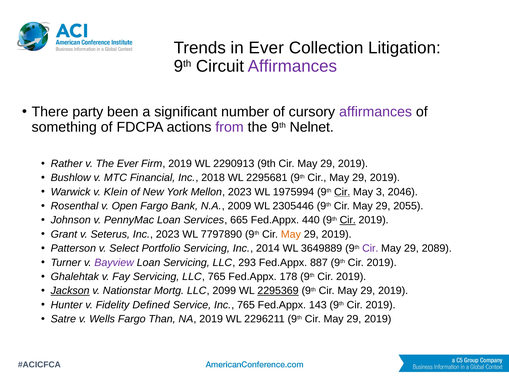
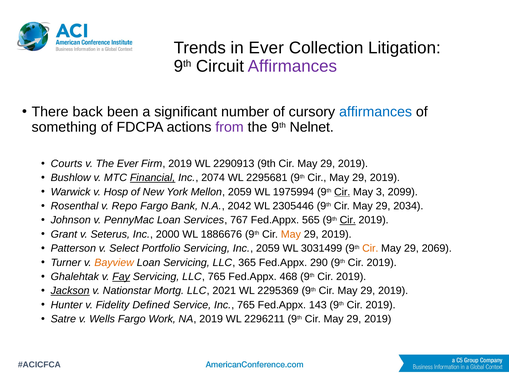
party: party -> back (88, 112)
affirmances colour: purple -> blue (376, 112)
Rather: Rather -> Courts (67, 164)
Financial underline: none -> present (153, 178)
2018: 2018 -> 2074 (213, 178)
Klein: Klein -> Hosp (116, 192)
Mellon 2023: 2023 -> 2059 (240, 192)
2046: 2046 -> 2099 (403, 192)
Open: Open -> Repo (124, 206)
2009: 2009 -> 2042 (239, 206)
2055: 2055 -> 2034 (408, 206)
665: 665 -> 767 (239, 220)
440: 440 -> 565 (311, 220)
Inc 2023: 2023 -> 2000 (168, 234)
7797890: 7797890 -> 1886676 (221, 234)
Inc 2014: 2014 -> 2059 (268, 248)
3649889: 3649889 -> 3031499 (322, 248)
Cir colour: purple -> orange (370, 248)
2089: 2089 -> 2069 (437, 248)
Bayview colour: purple -> orange (114, 262)
293: 293 -> 365 (247, 262)
887: 887 -> 290 (319, 262)
Fay underline: none -> present (121, 276)
178: 178 -> 468 (288, 276)
2099: 2099 -> 2021 (224, 291)
2295369 underline: present -> none (278, 291)
Than: Than -> Work (162, 319)
